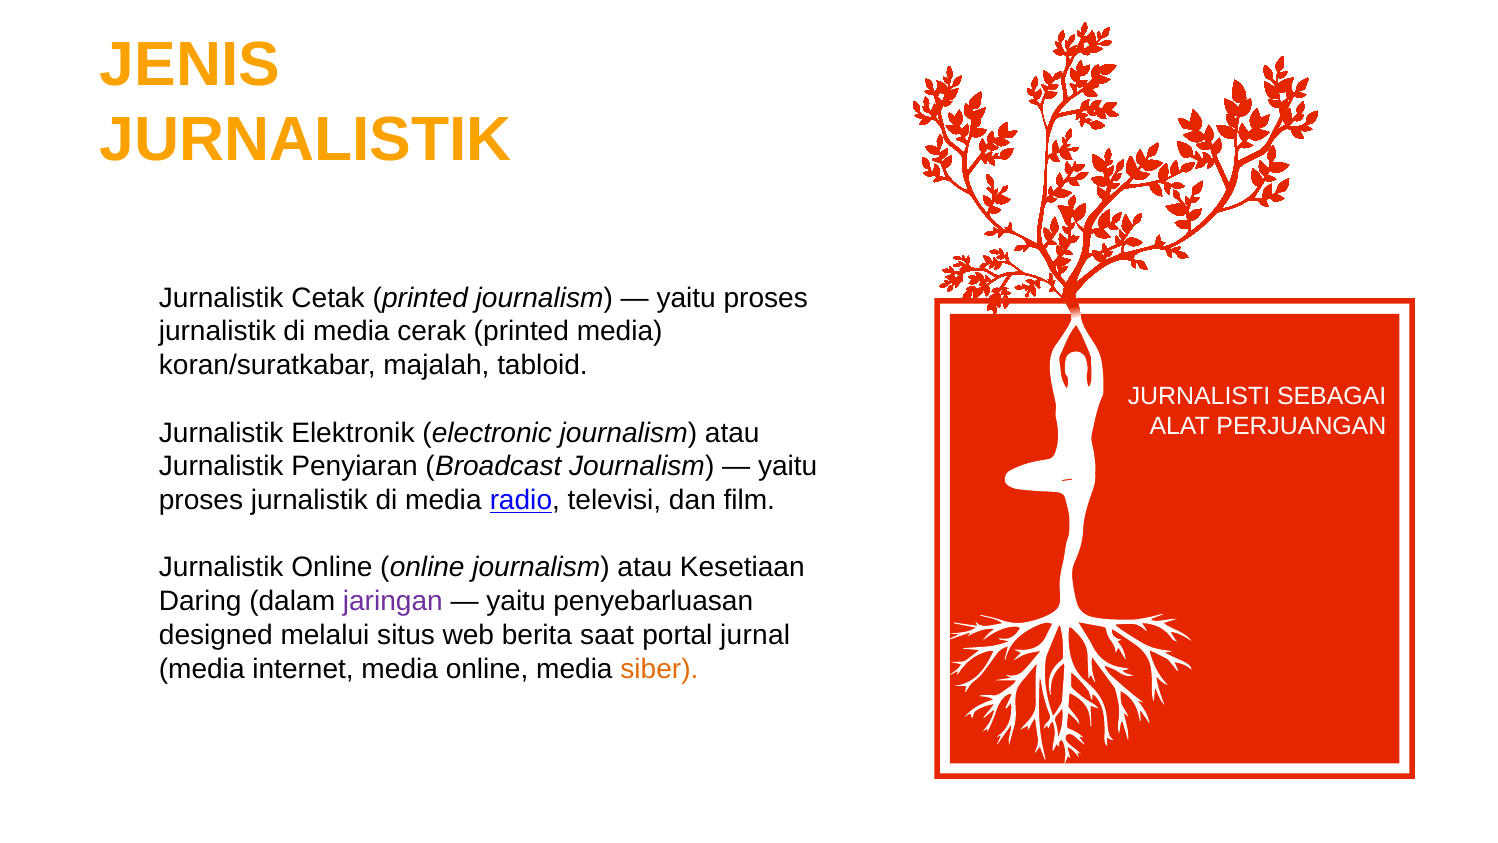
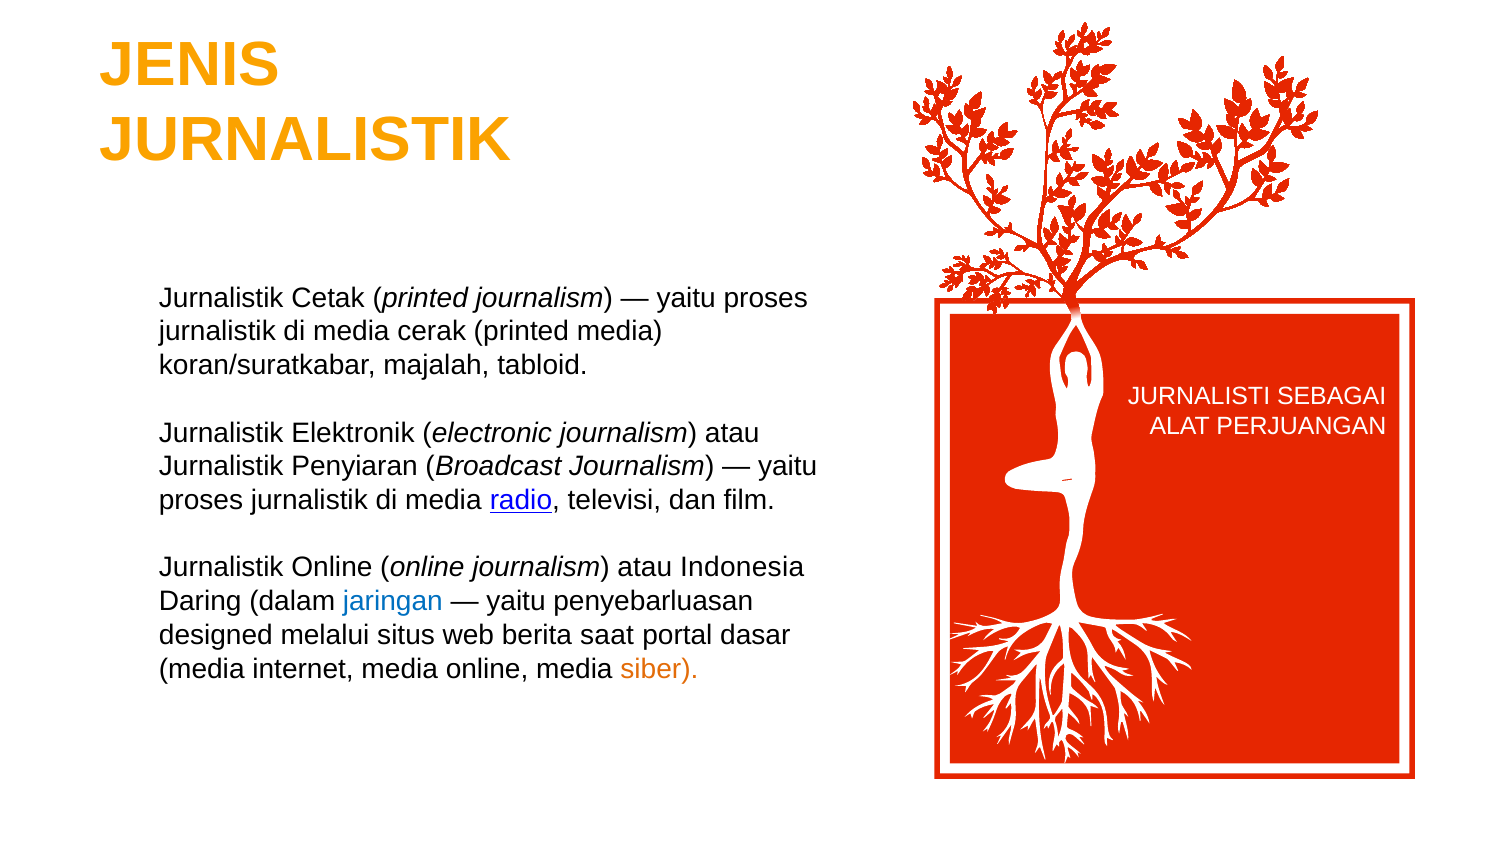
Kesetiaan: Kesetiaan -> Indonesia (742, 567)
jaringan colour: purple -> blue (393, 601)
jurnal: jurnal -> dasar (755, 635)
